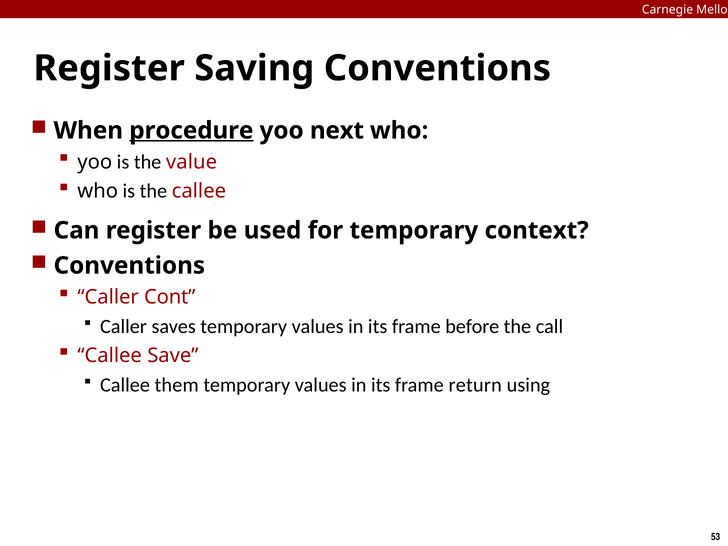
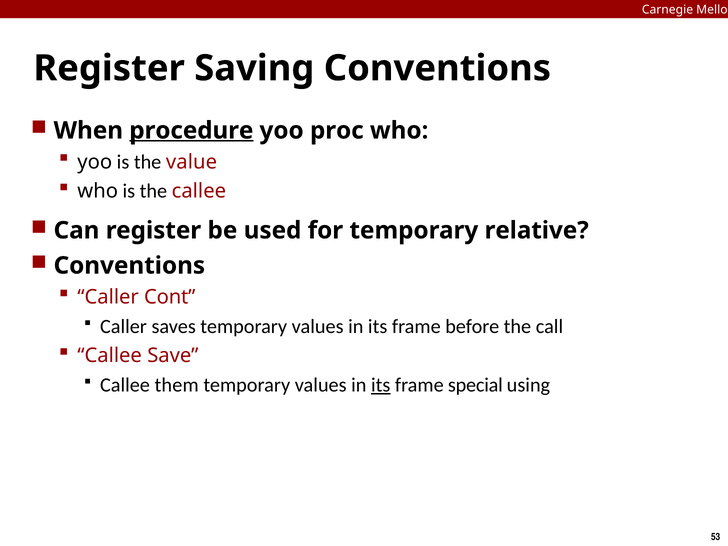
next: next -> proc (337, 131)
context: context -> relative (537, 230)
its underline: none -> present (381, 385)
return: return -> special (475, 385)
